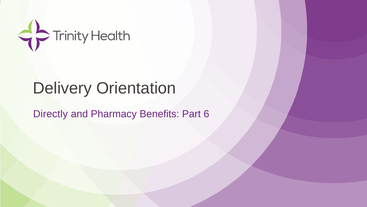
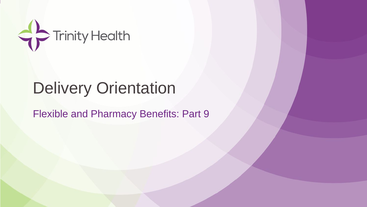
Directly: Directly -> Flexible (51, 114)
6: 6 -> 9 (206, 114)
